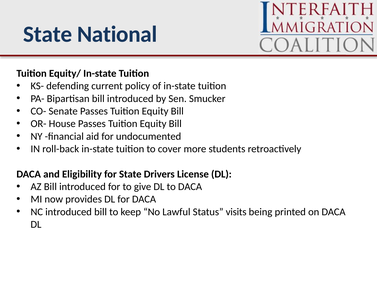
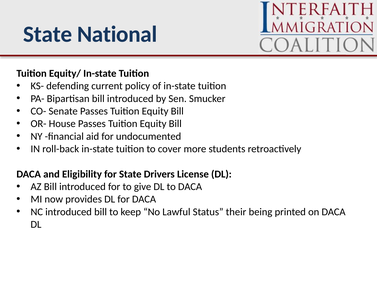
visits: visits -> their (236, 212)
